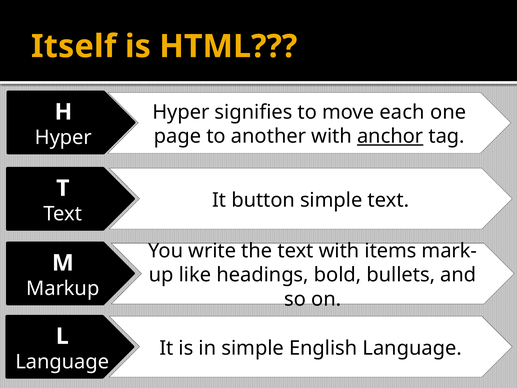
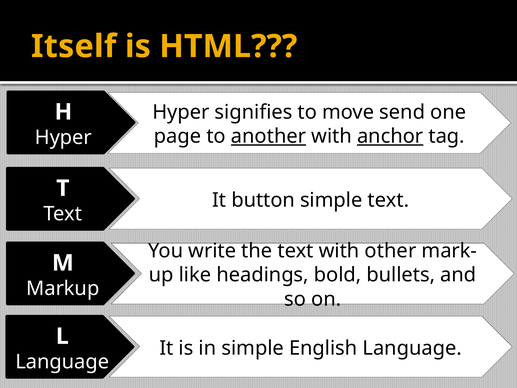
each: each -> send (402, 112)
another underline: none -> present (269, 136)
items: items -> other (390, 251)
